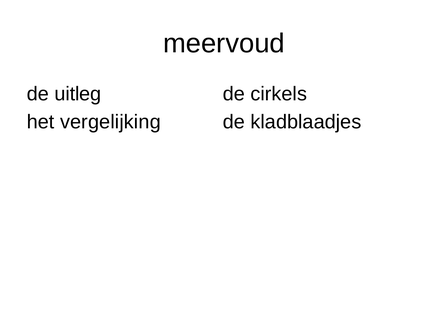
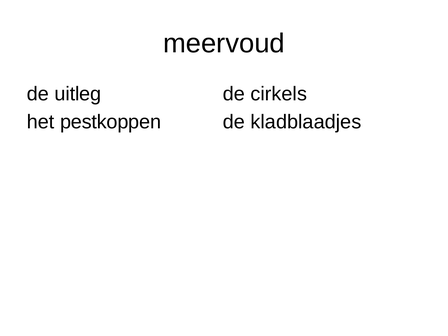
vergelijking: vergelijking -> pestkoppen (111, 122)
